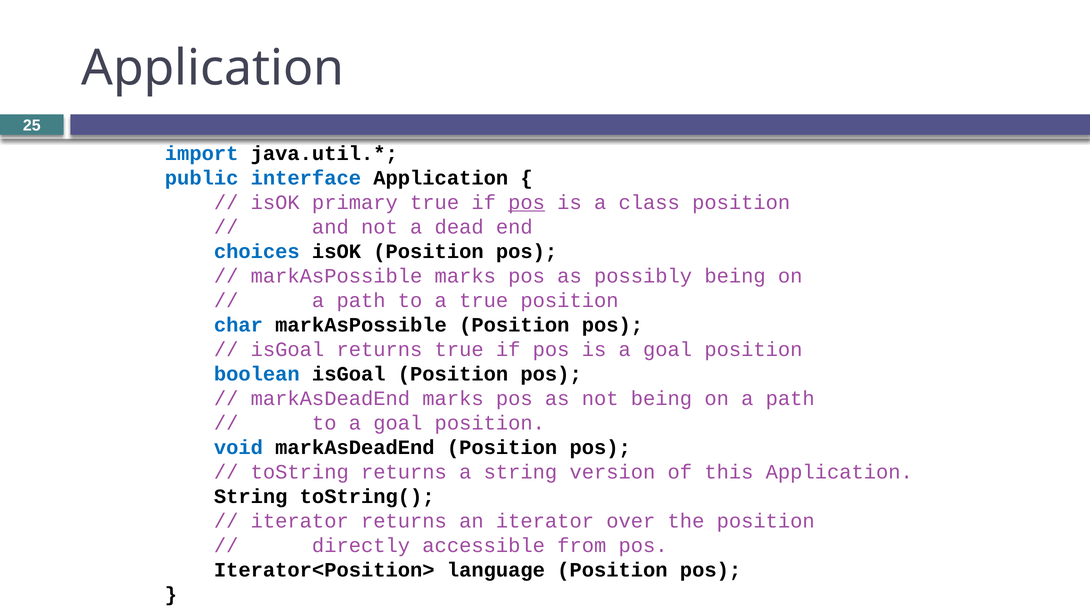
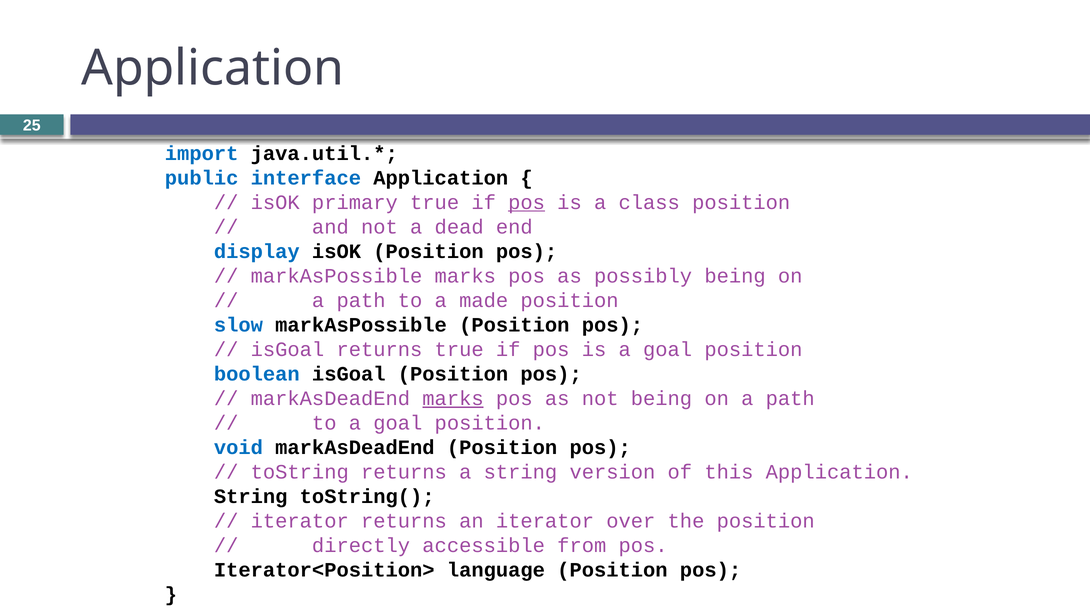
choices: choices -> display (257, 251)
a true: true -> made (484, 300)
char: char -> slow (238, 325)
marks underline: none -> present (453, 399)
